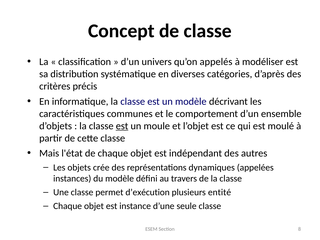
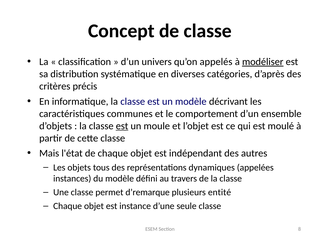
modéliser underline: none -> present (263, 62)
crée: crée -> tous (101, 167)
d’exécution: d’exécution -> d’remarque (148, 192)
